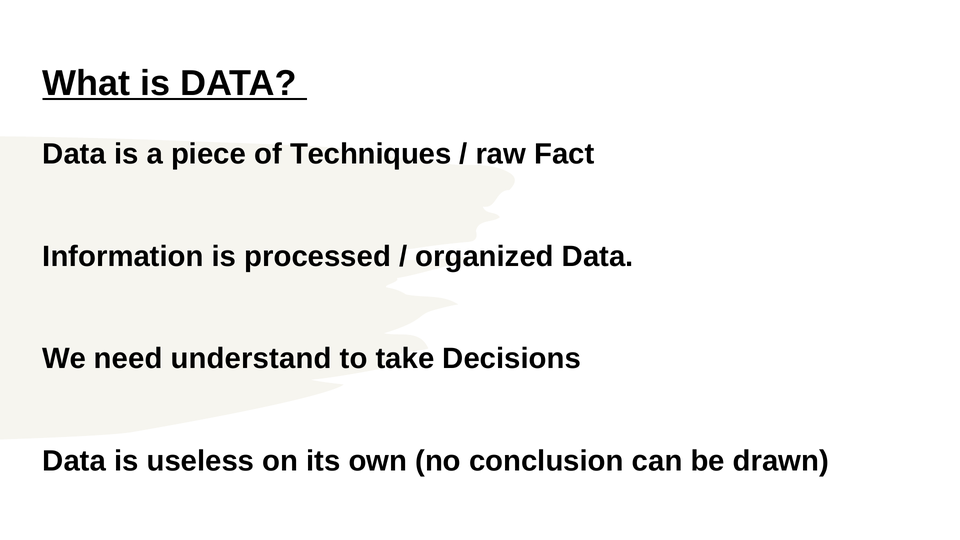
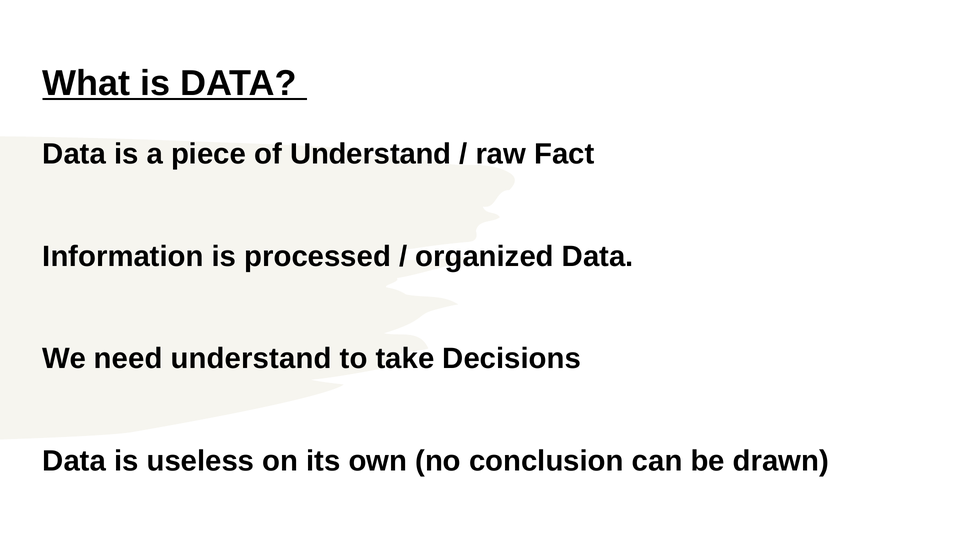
of Techniques: Techniques -> Understand (371, 154)
